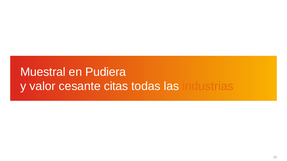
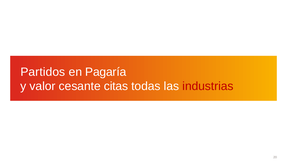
Muestral: Muestral -> Partidos (43, 72)
Pudiera: Pudiera -> Pagaría (106, 72)
industrias colour: orange -> red (208, 86)
